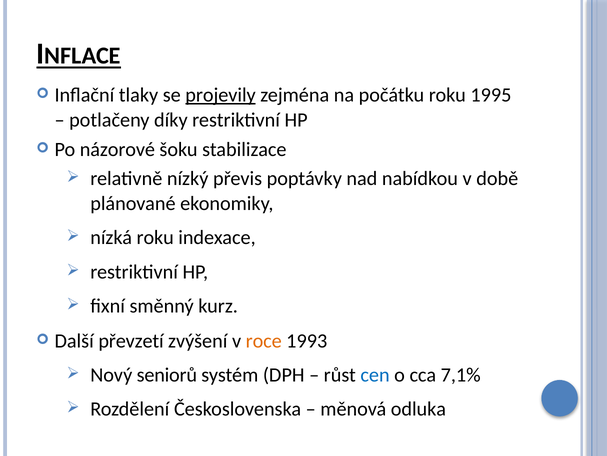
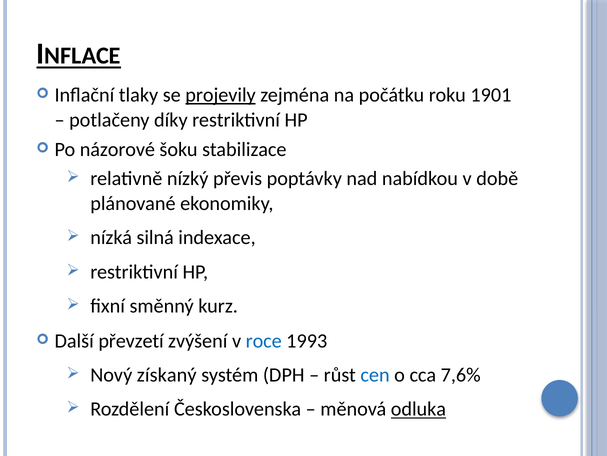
1995: 1995 -> 1901 (491, 95)
nízká roku: roku -> silná (155, 237)
roce colour: orange -> blue (264, 340)
seniorů: seniorů -> získaný (167, 374)
7,1%: 7,1% -> 7,6% (461, 374)
odluka underline: none -> present (418, 409)
